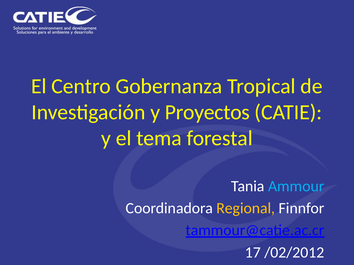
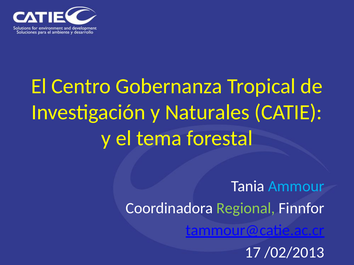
Proyectos: Proyectos -> Naturales (207, 112)
Regional colour: yellow -> light green (246, 209)
/02/2012: /02/2012 -> /02/2013 (294, 253)
